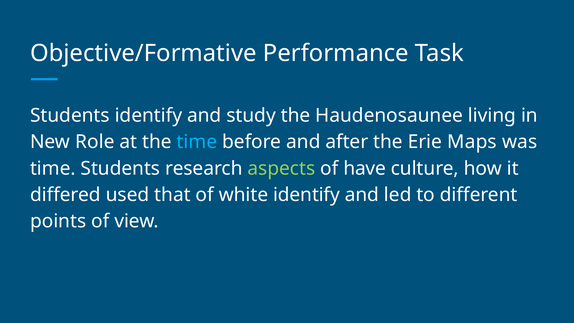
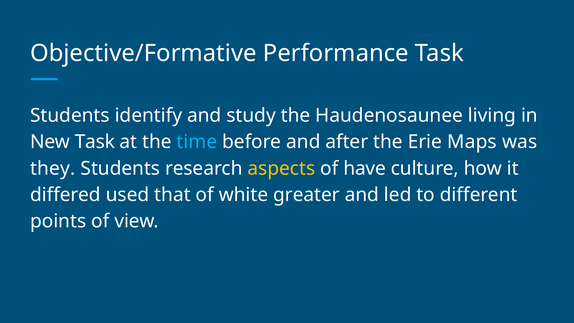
New Role: Role -> Task (95, 142)
time: time -> they (53, 168)
aspects colour: light green -> yellow (281, 168)
white identify: identify -> greater (306, 195)
